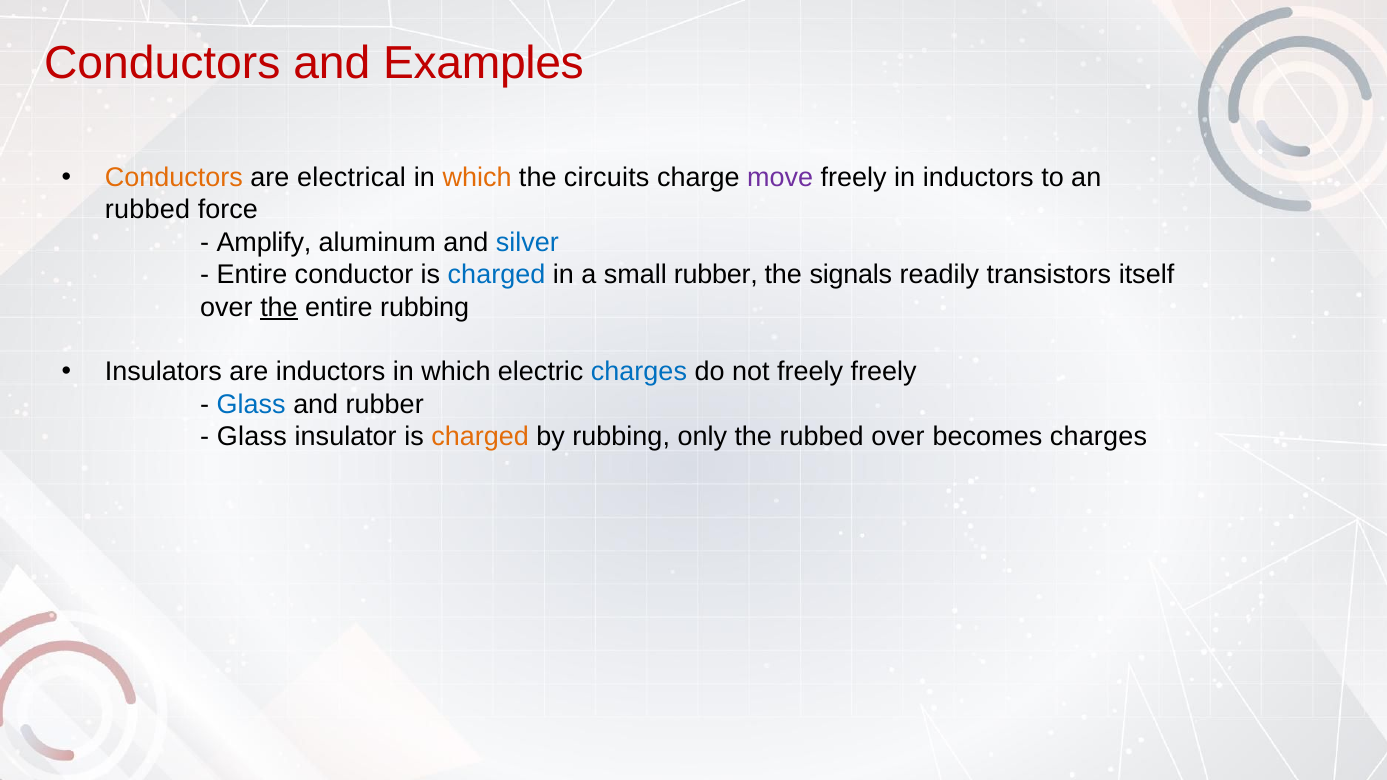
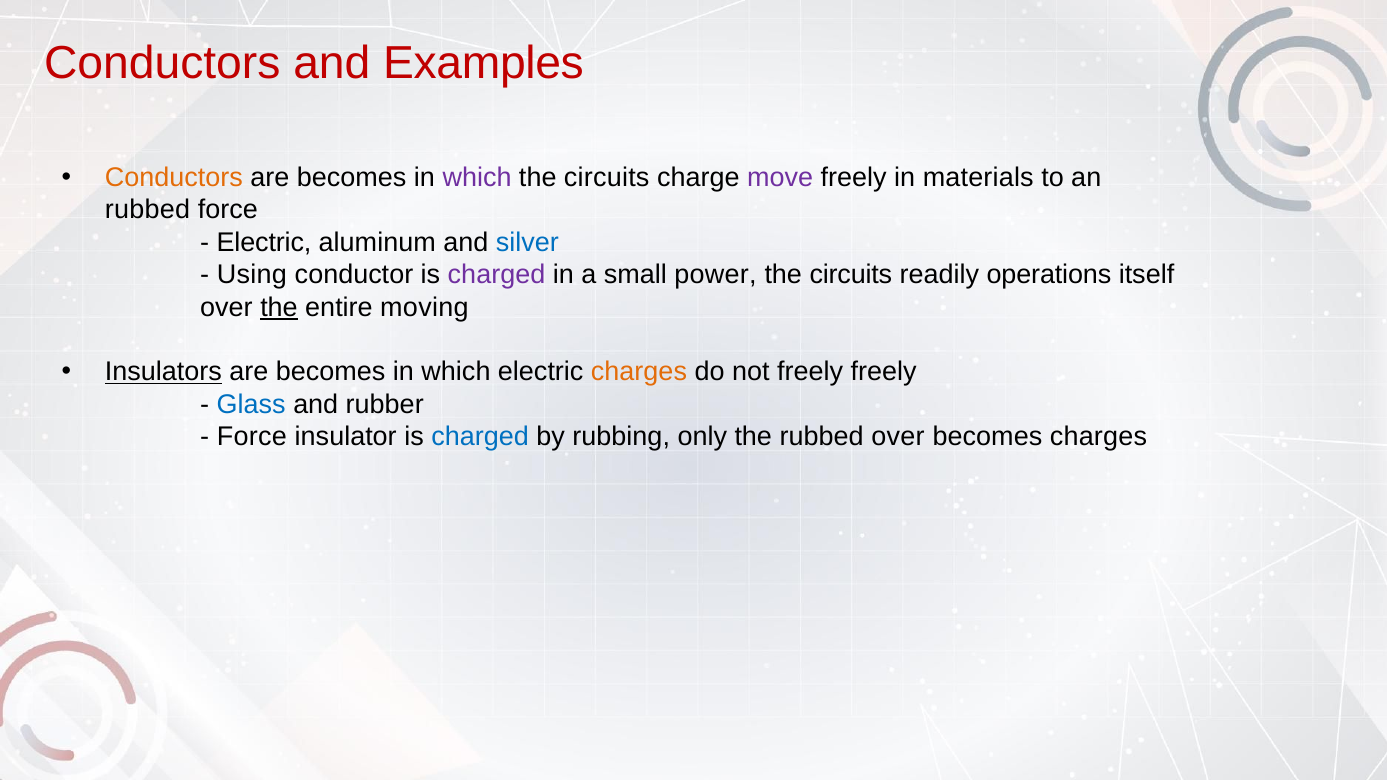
electrical: electrical -> becomes (352, 178)
which colour: orange -> purple (477, 178)
in inductors: inductors -> materials (978, 178)
Amplify: Amplify -> Electric (264, 242)
Entire: Entire -> Using (252, 275)
charged colour: blue -> purple (497, 275)
small rubber: rubber -> power (716, 275)
signals: signals -> circuits (851, 275)
transistors: transistors -> operations (1049, 275)
entire rubbing: rubbing -> moving (424, 307)
Insulators underline: none -> present (163, 372)
inductors: inductors -> becomes (331, 372)
charges colour: blue -> orange (639, 372)
Glass: Glass -> Force (252, 437)
charged colour: orange -> blue (480, 437)
